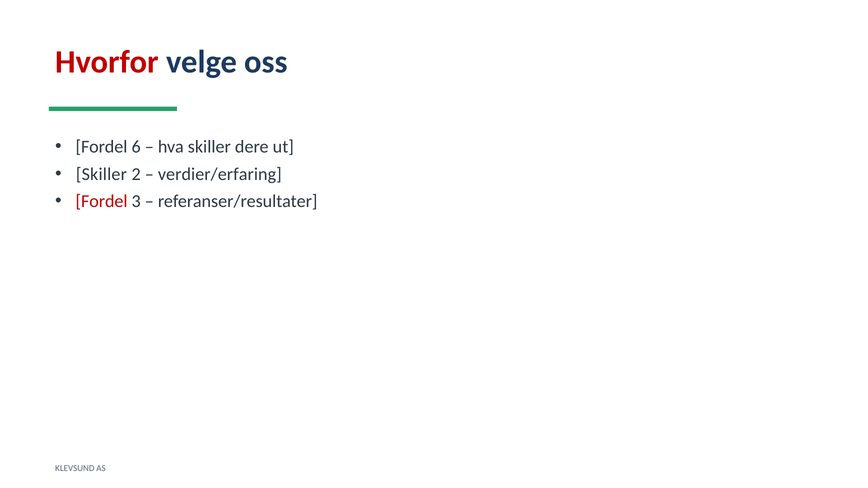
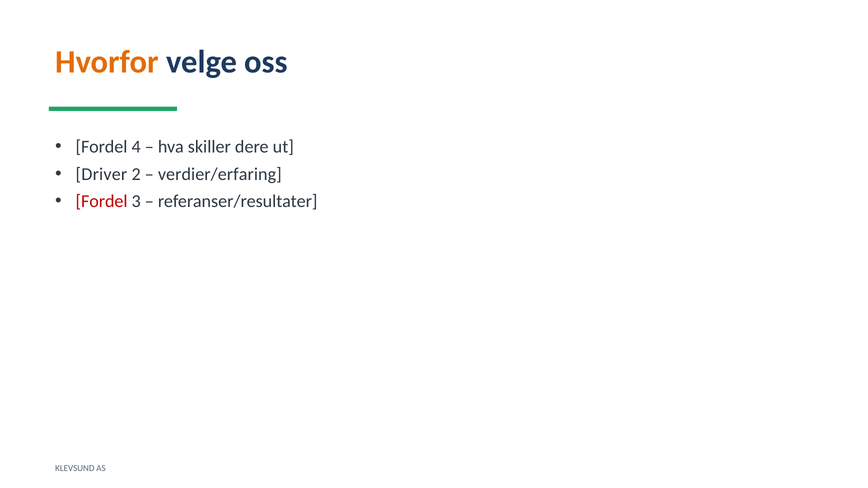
Hvorfor colour: red -> orange (107, 62)
6: 6 -> 4 (136, 147)
Skiller: Skiller -> Driver (101, 174)
